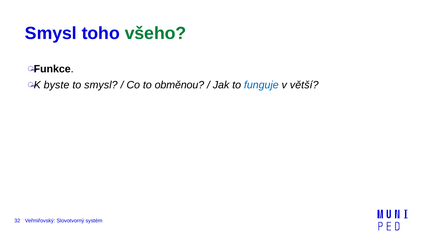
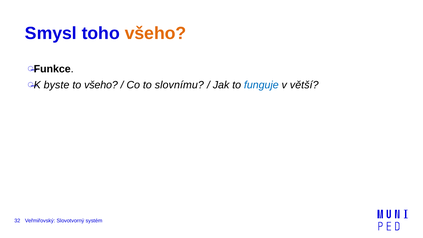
všeho colour: green -> orange (156, 33)
to smysl: smysl -> všeho (101, 85)
obměnou: obměnou -> slovnímu (179, 85)
